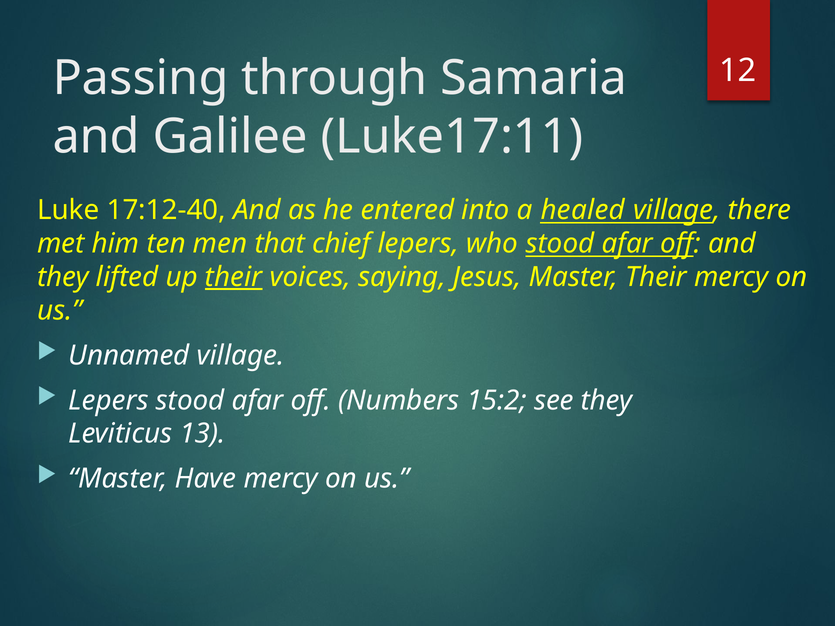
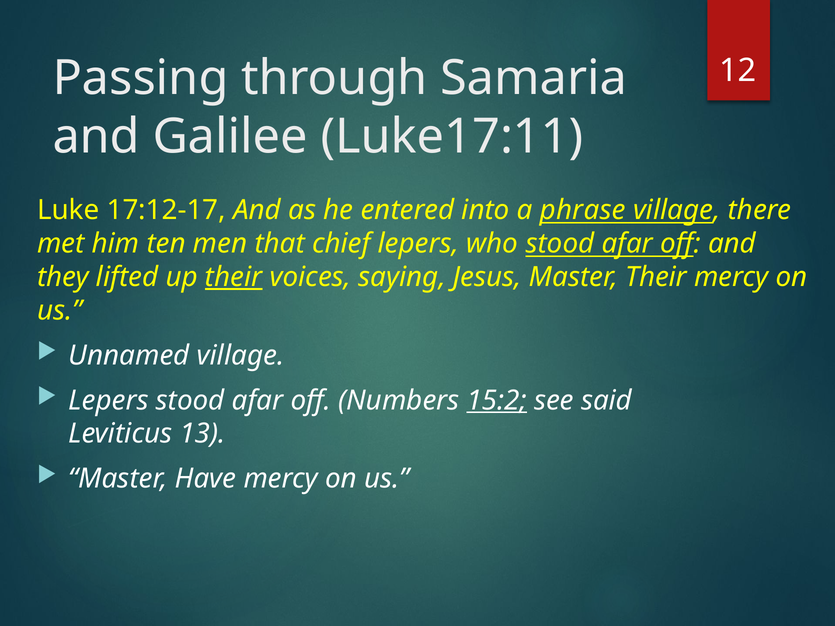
17:12-40: 17:12-40 -> 17:12-17 (166, 210)
healed: healed -> phrase (583, 210)
15:2 underline: none -> present (497, 401)
see they: they -> said (607, 401)
